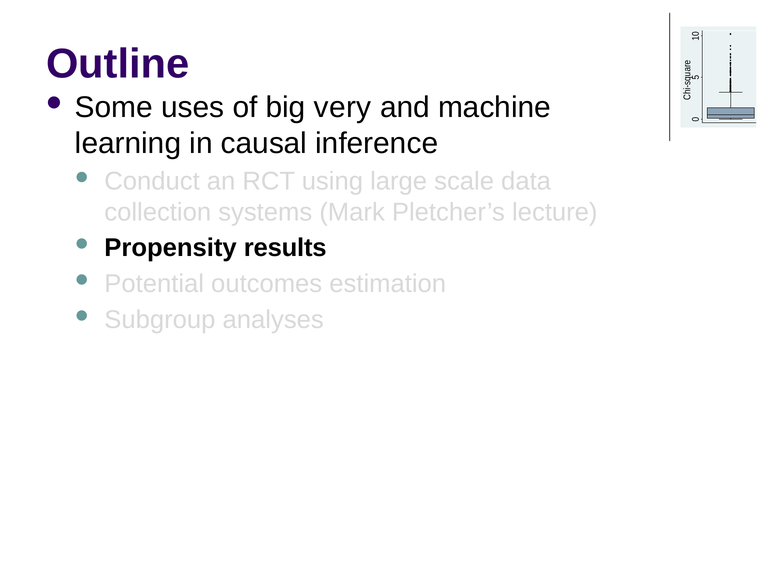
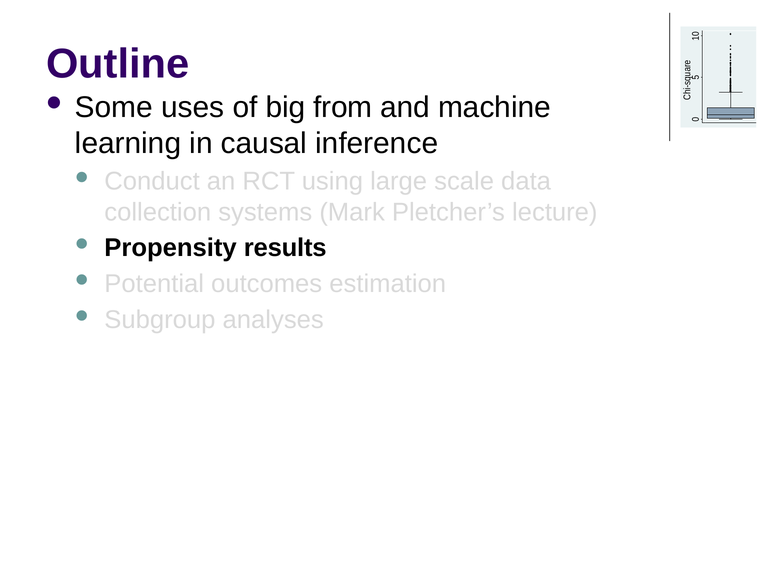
very: very -> from (343, 107)
